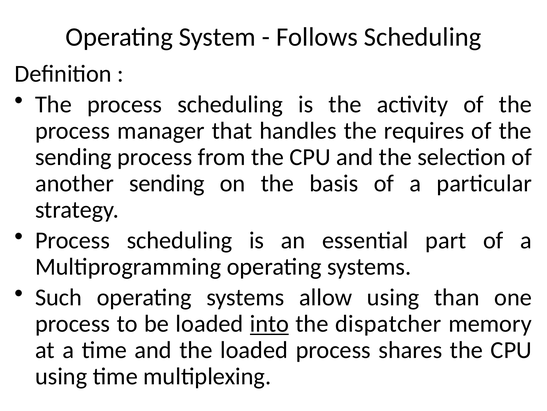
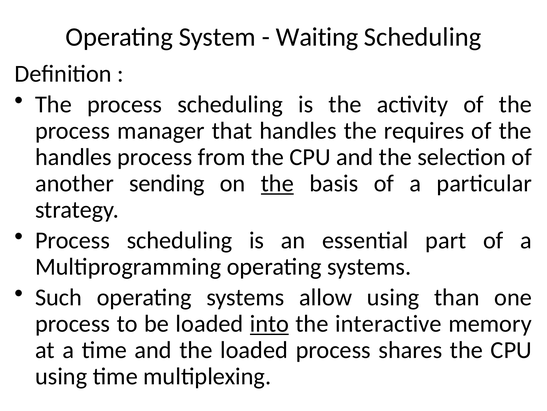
Follows: Follows -> Waiting (317, 37)
sending: sending -> handles (73, 157)
the underline: none -> present (277, 183)
dispatcher: dispatcher -> interactive (388, 323)
